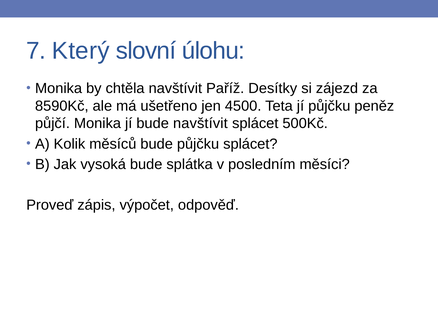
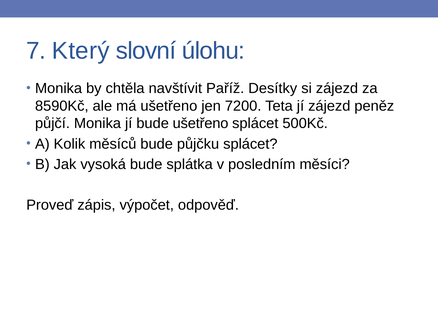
4500: 4500 -> 7200 (243, 106)
jí půjčku: půjčku -> zájezd (329, 106)
bude navštívit: navštívit -> ušetřeno (201, 124)
